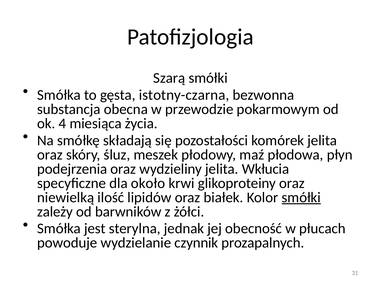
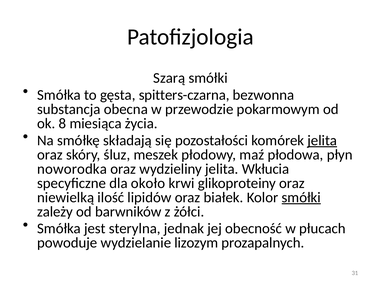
istotny-czarna: istotny-czarna -> spitters-czarna (184, 95)
4: 4 -> 8 (62, 123)
jelita underline: none -> present (322, 140)
podejrzenia: podejrzenia -> noworodka (72, 169)
czynnik: czynnik -> lizozym (196, 243)
